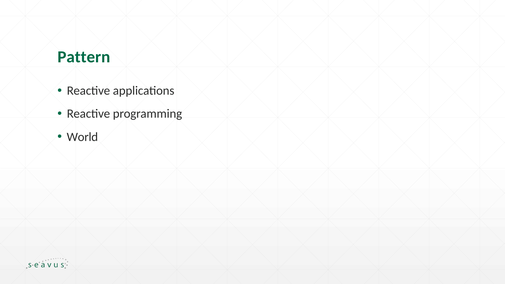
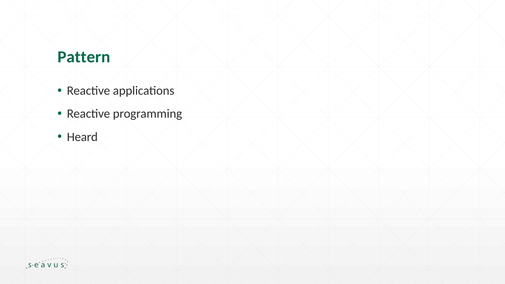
World: World -> Heard (82, 137)
